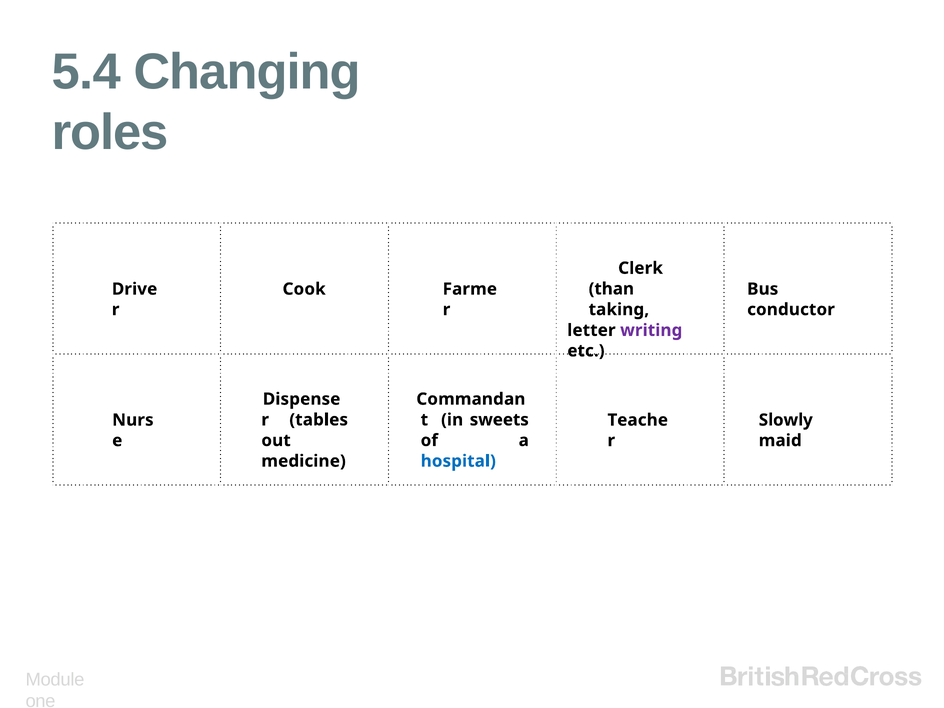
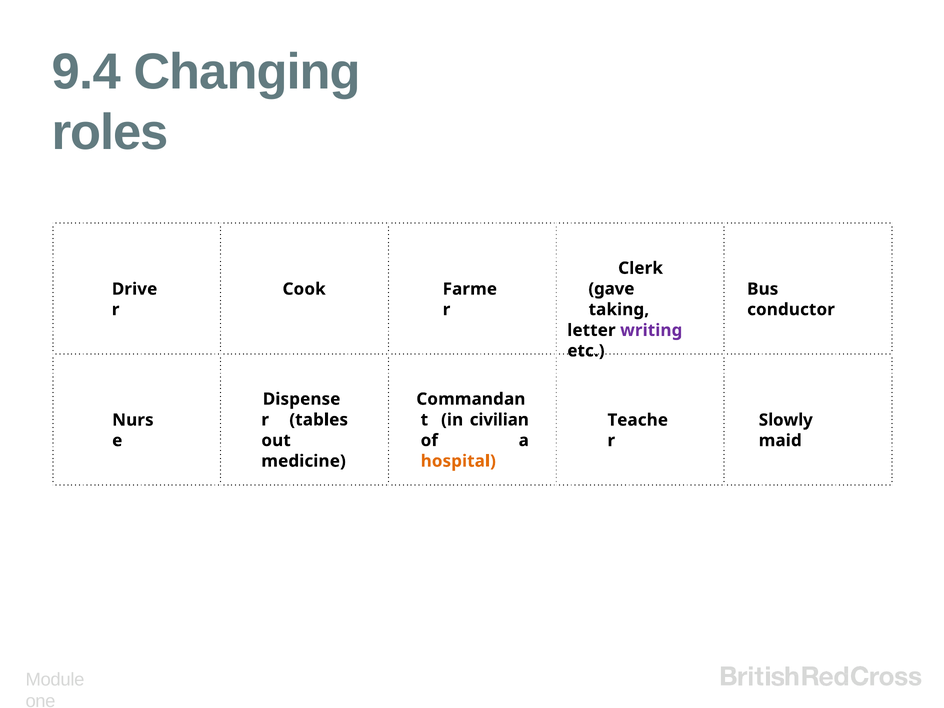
5.4: 5.4 -> 9.4 (86, 72)
than: than -> gave (611, 289)
sweets: sweets -> civilian (499, 420)
hospital colour: blue -> orange (458, 461)
